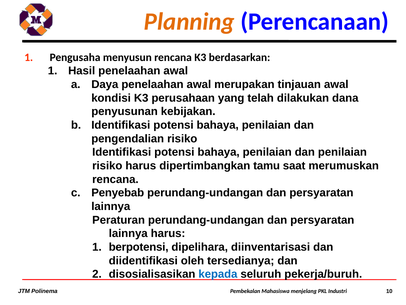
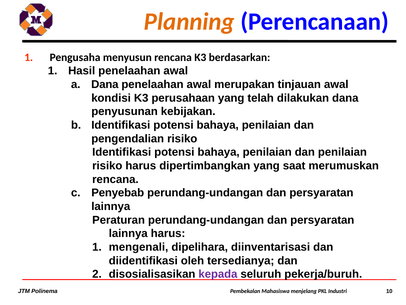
Daya: Daya -> Dana (105, 84)
dipertimbangkan tamu: tamu -> yang (267, 165)
berpotensi: berpotensi -> mengenali (139, 247)
kepada colour: blue -> purple (218, 274)
